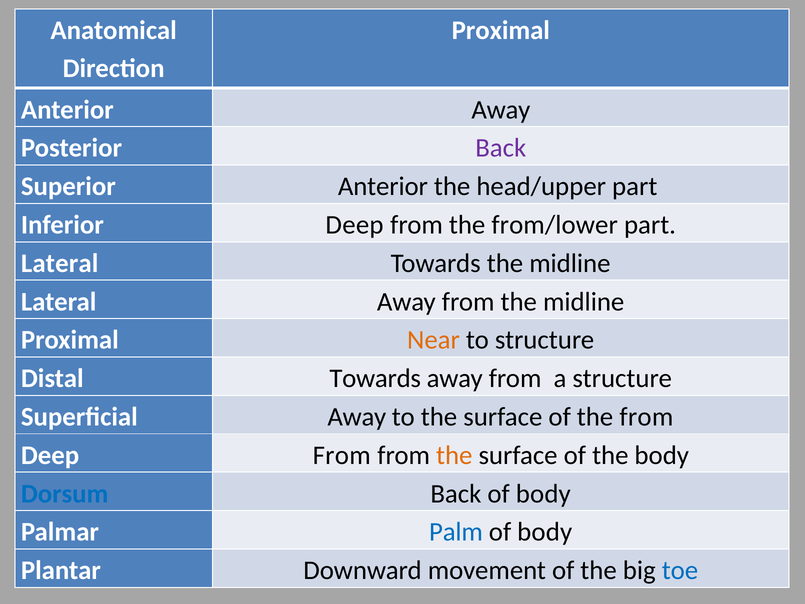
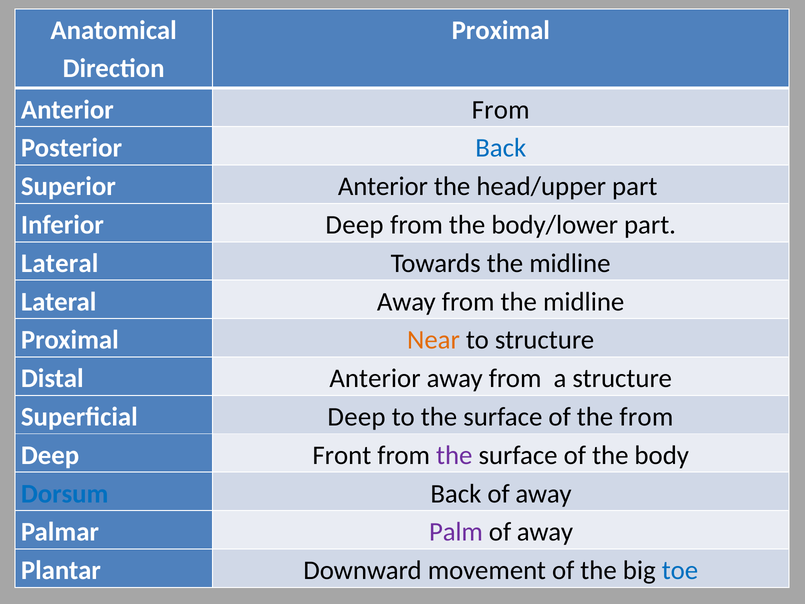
Anterior Away: Away -> From (501, 110)
Back colour: purple -> blue (501, 148)
from/lower: from/lower -> body/lower (555, 225)
Distal Towards: Towards -> Anterior (375, 378)
Superficial Away: Away -> Deep (357, 417)
From: From -> Front (342, 455)
the colour: orange -> purple (454, 455)
Back of body: body -> away (544, 493)
Palm colour: blue -> purple (456, 532)
body: body -> away (545, 532)
